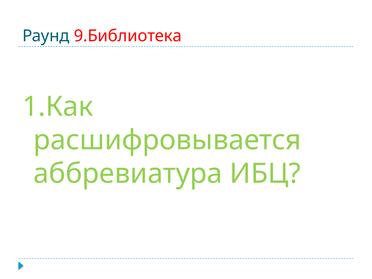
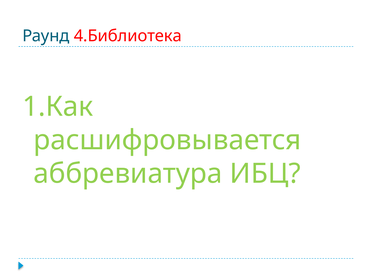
9.Библиотека: 9.Библиотека -> 4.Библиотека (128, 36)
